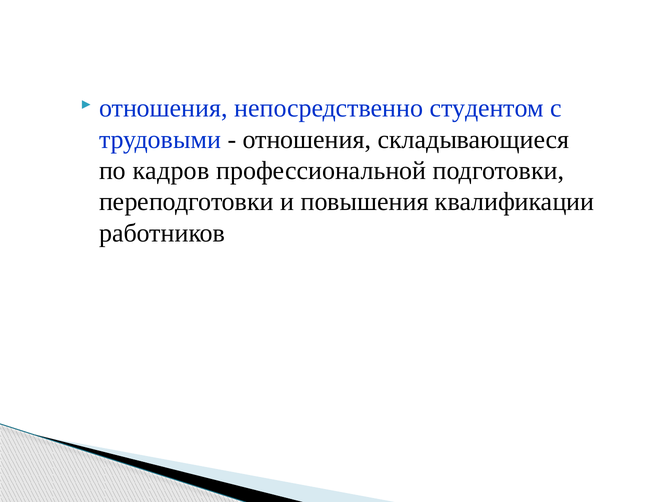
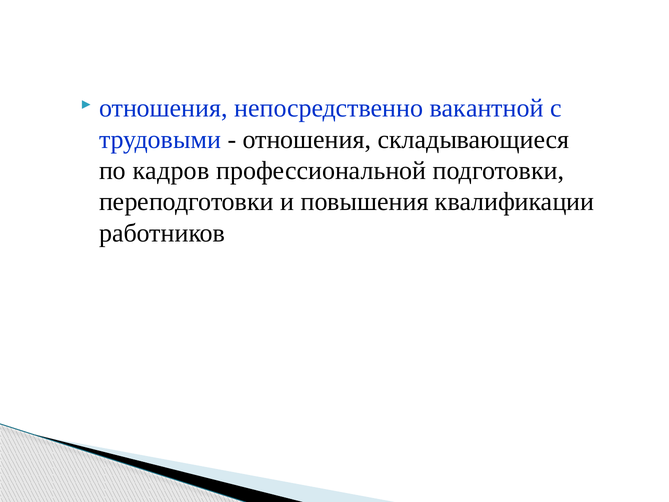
студентом: студентом -> вакантной (487, 108)
